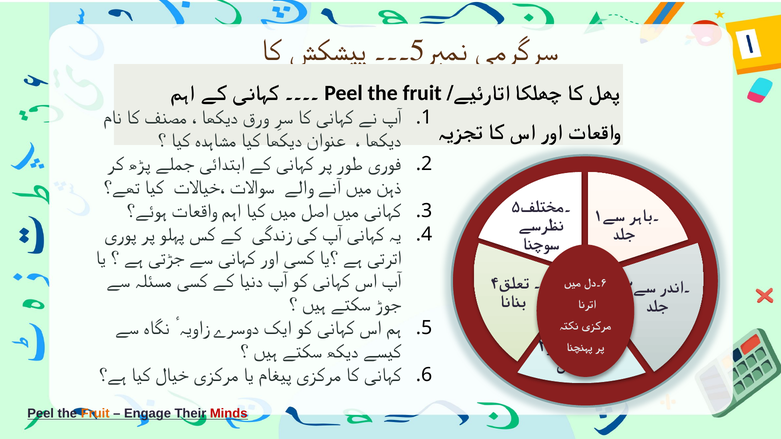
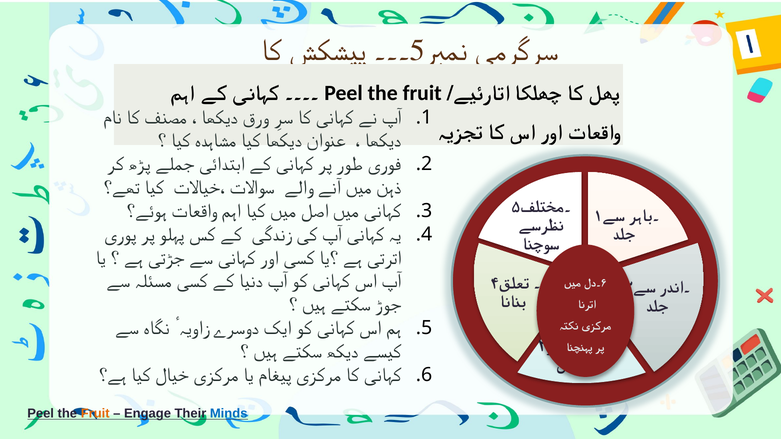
Minds colour: red -> blue (229, 414)
